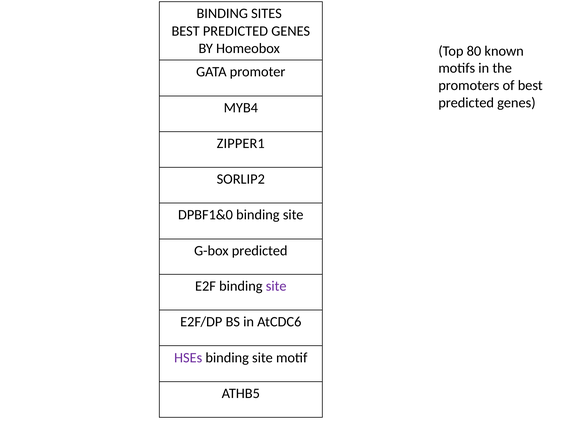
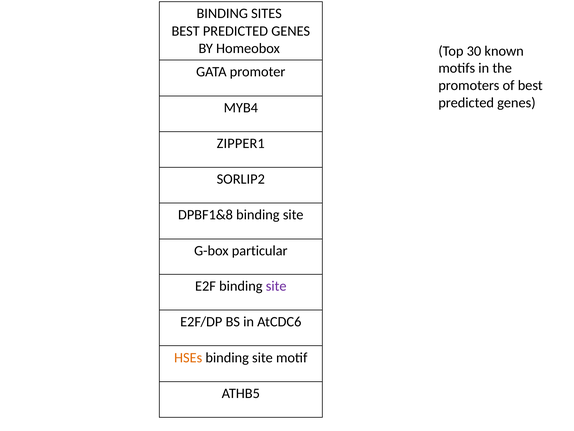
80: 80 -> 30 (474, 51)
DPBF1&0: DPBF1&0 -> DPBF1&8 (205, 215)
G-box predicted: predicted -> particular (260, 250)
HSEs colour: purple -> orange (188, 357)
